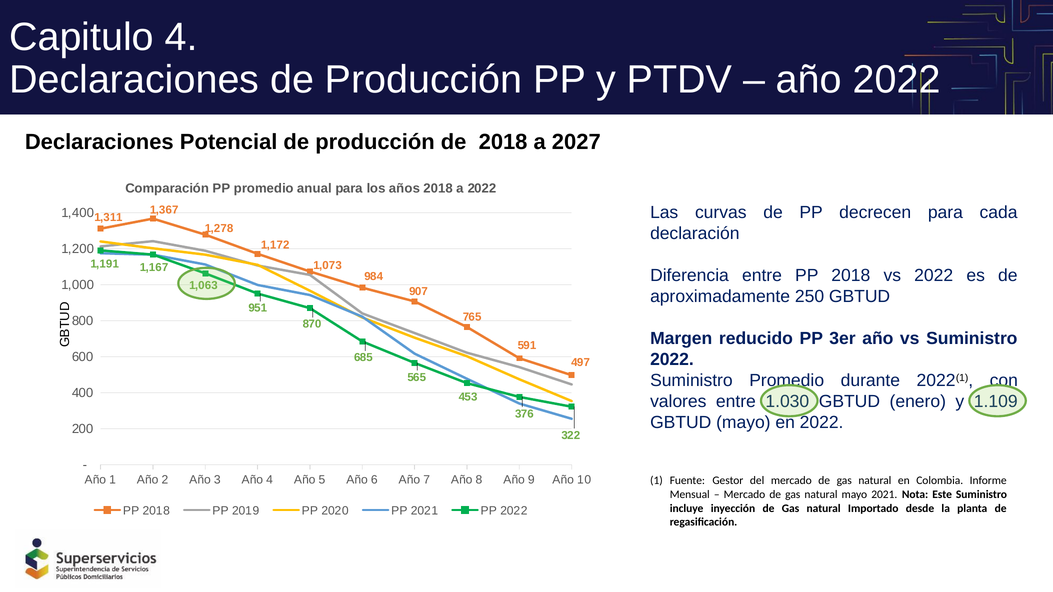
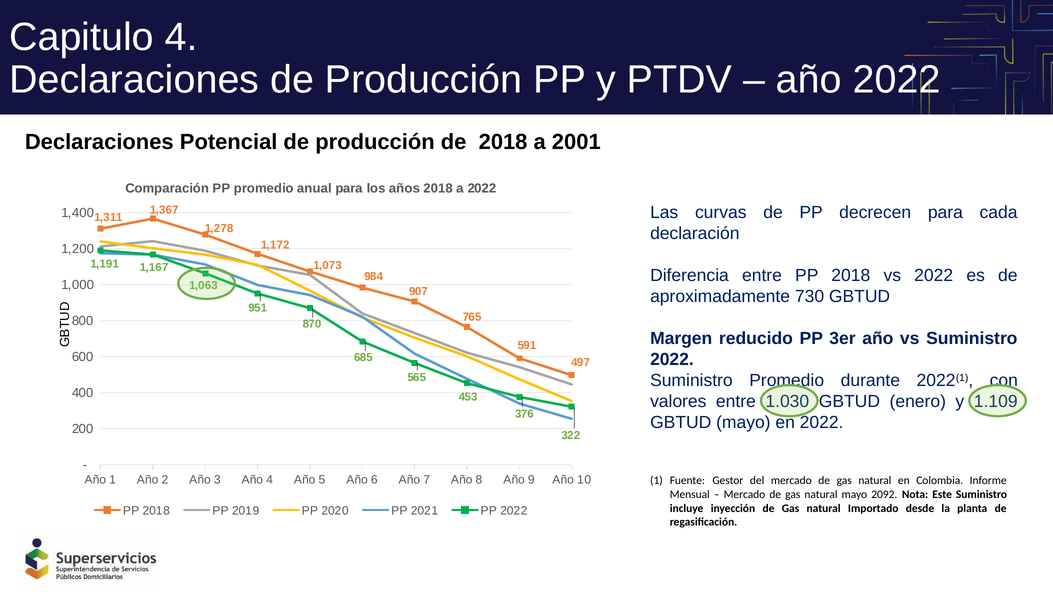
2027: 2027 -> 2001 (576, 142)
250: 250 -> 730 (810, 297)
mayo 2021: 2021 -> 2092 (884, 495)
